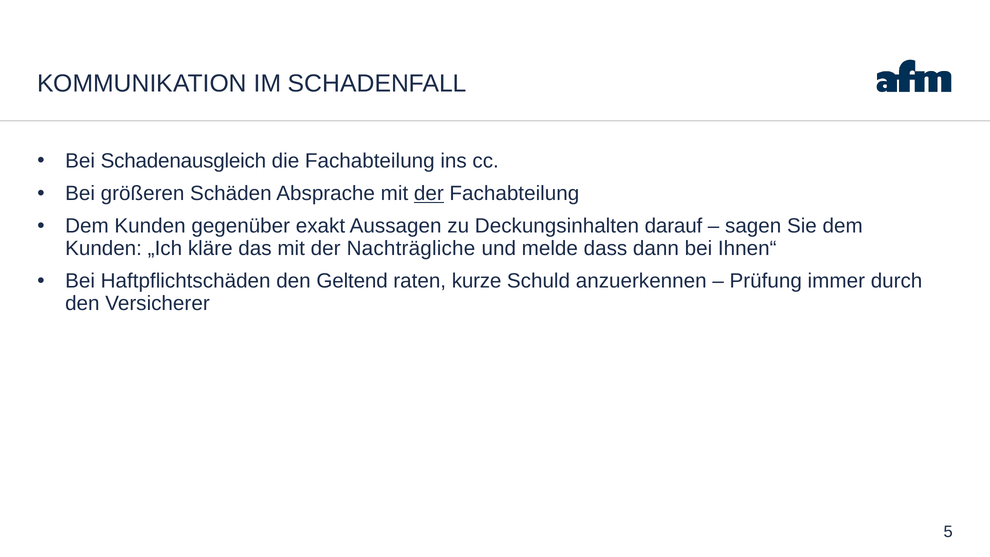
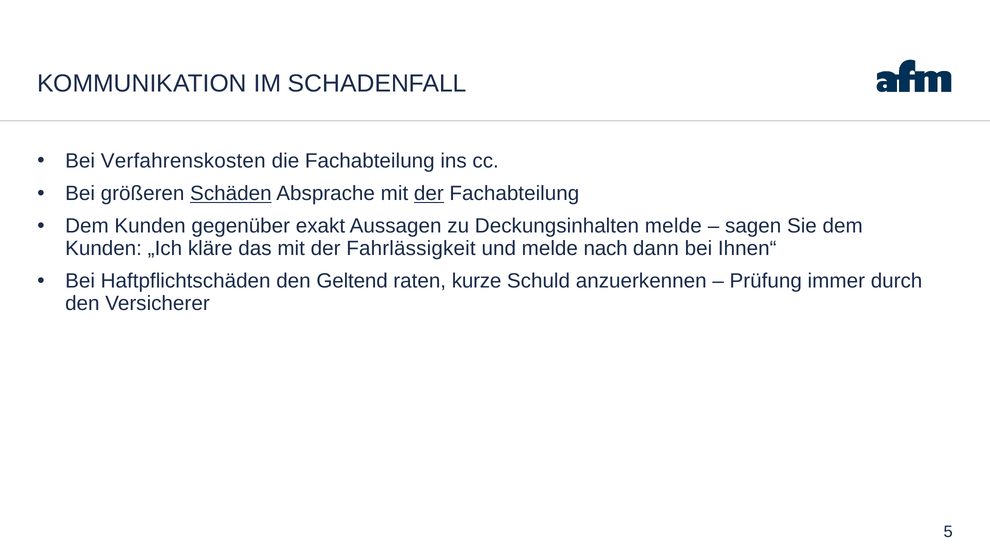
Schadenausgleich: Schadenausgleich -> Verfahrenskosten (183, 161)
Schäden underline: none -> present (231, 194)
Deckungsinhalten darauf: darauf -> melde (673, 226)
Nachträgliche: Nachträgliche -> Fahrlässigkeit (411, 248)
dass: dass -> nach (606, 248)
